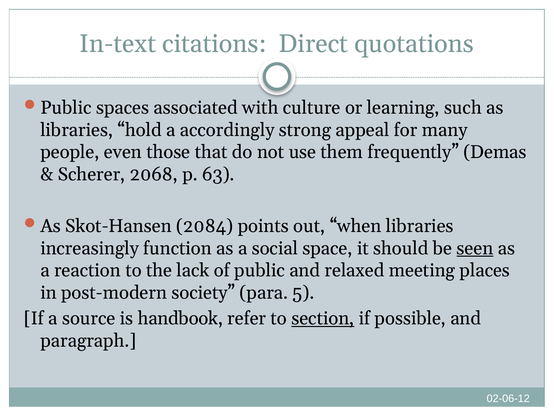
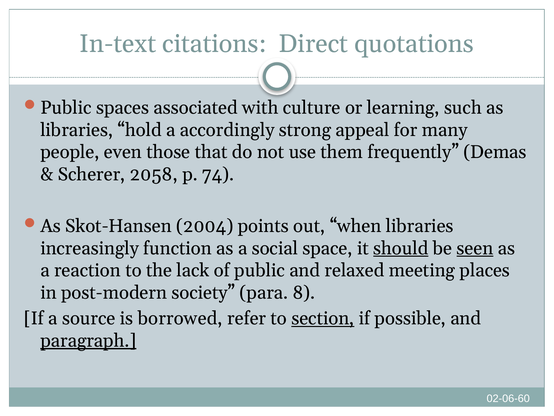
2068: 2068 -> 2058 (154, 174)
63: 63 -> 74 (218, 174)
2084: 2084 -> 2004 (205, 226)
should underline: none -> present (401, 248)
5: 5 -> 8 (304, 292)
handbook: handbook -> borrowed (180, 318)
paragraph underline: none -> present (88, 340)
02-06-12: 02-06-12 -> 02-06-60 (508, 398)
